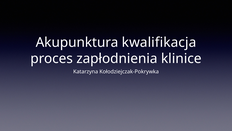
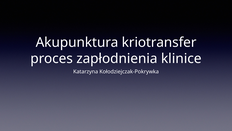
kwalifikacja: kwalifikacja -> kriotransfer (159, 42)
